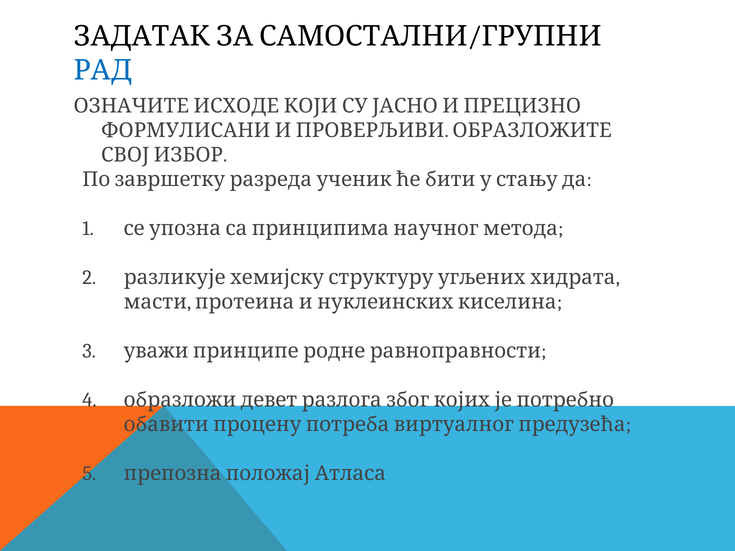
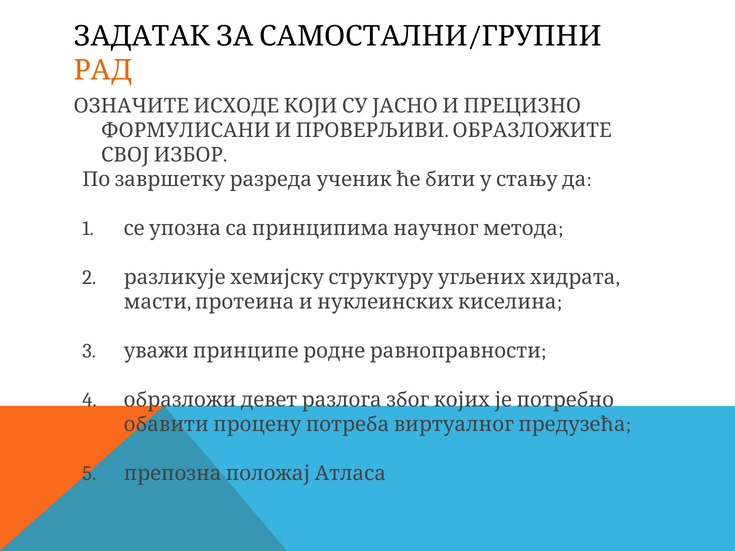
РАД colour: blue -> orange (103, 71)
